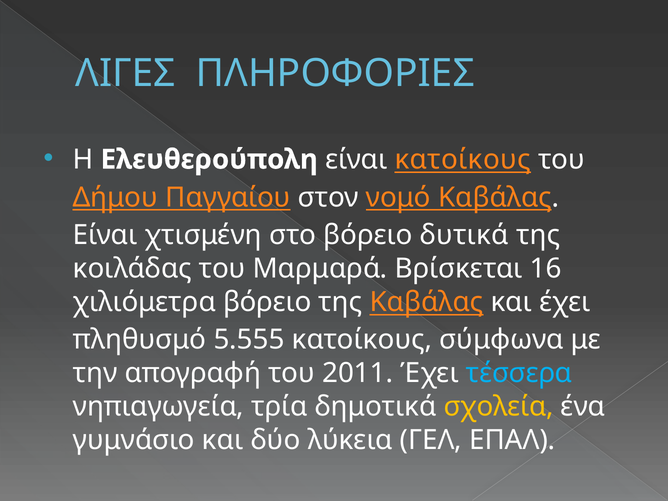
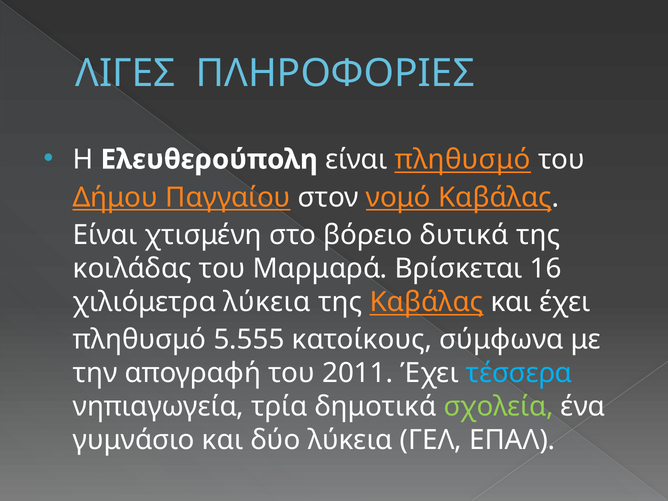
είναι κατοίκους: κατοίκους -> πληθυσμό (463, 159)
χιλιόμετρα βόρειο: βόρειο -> λύκεια (267, 302)
σχολεία colour: yellow -> light green (499, 407)
